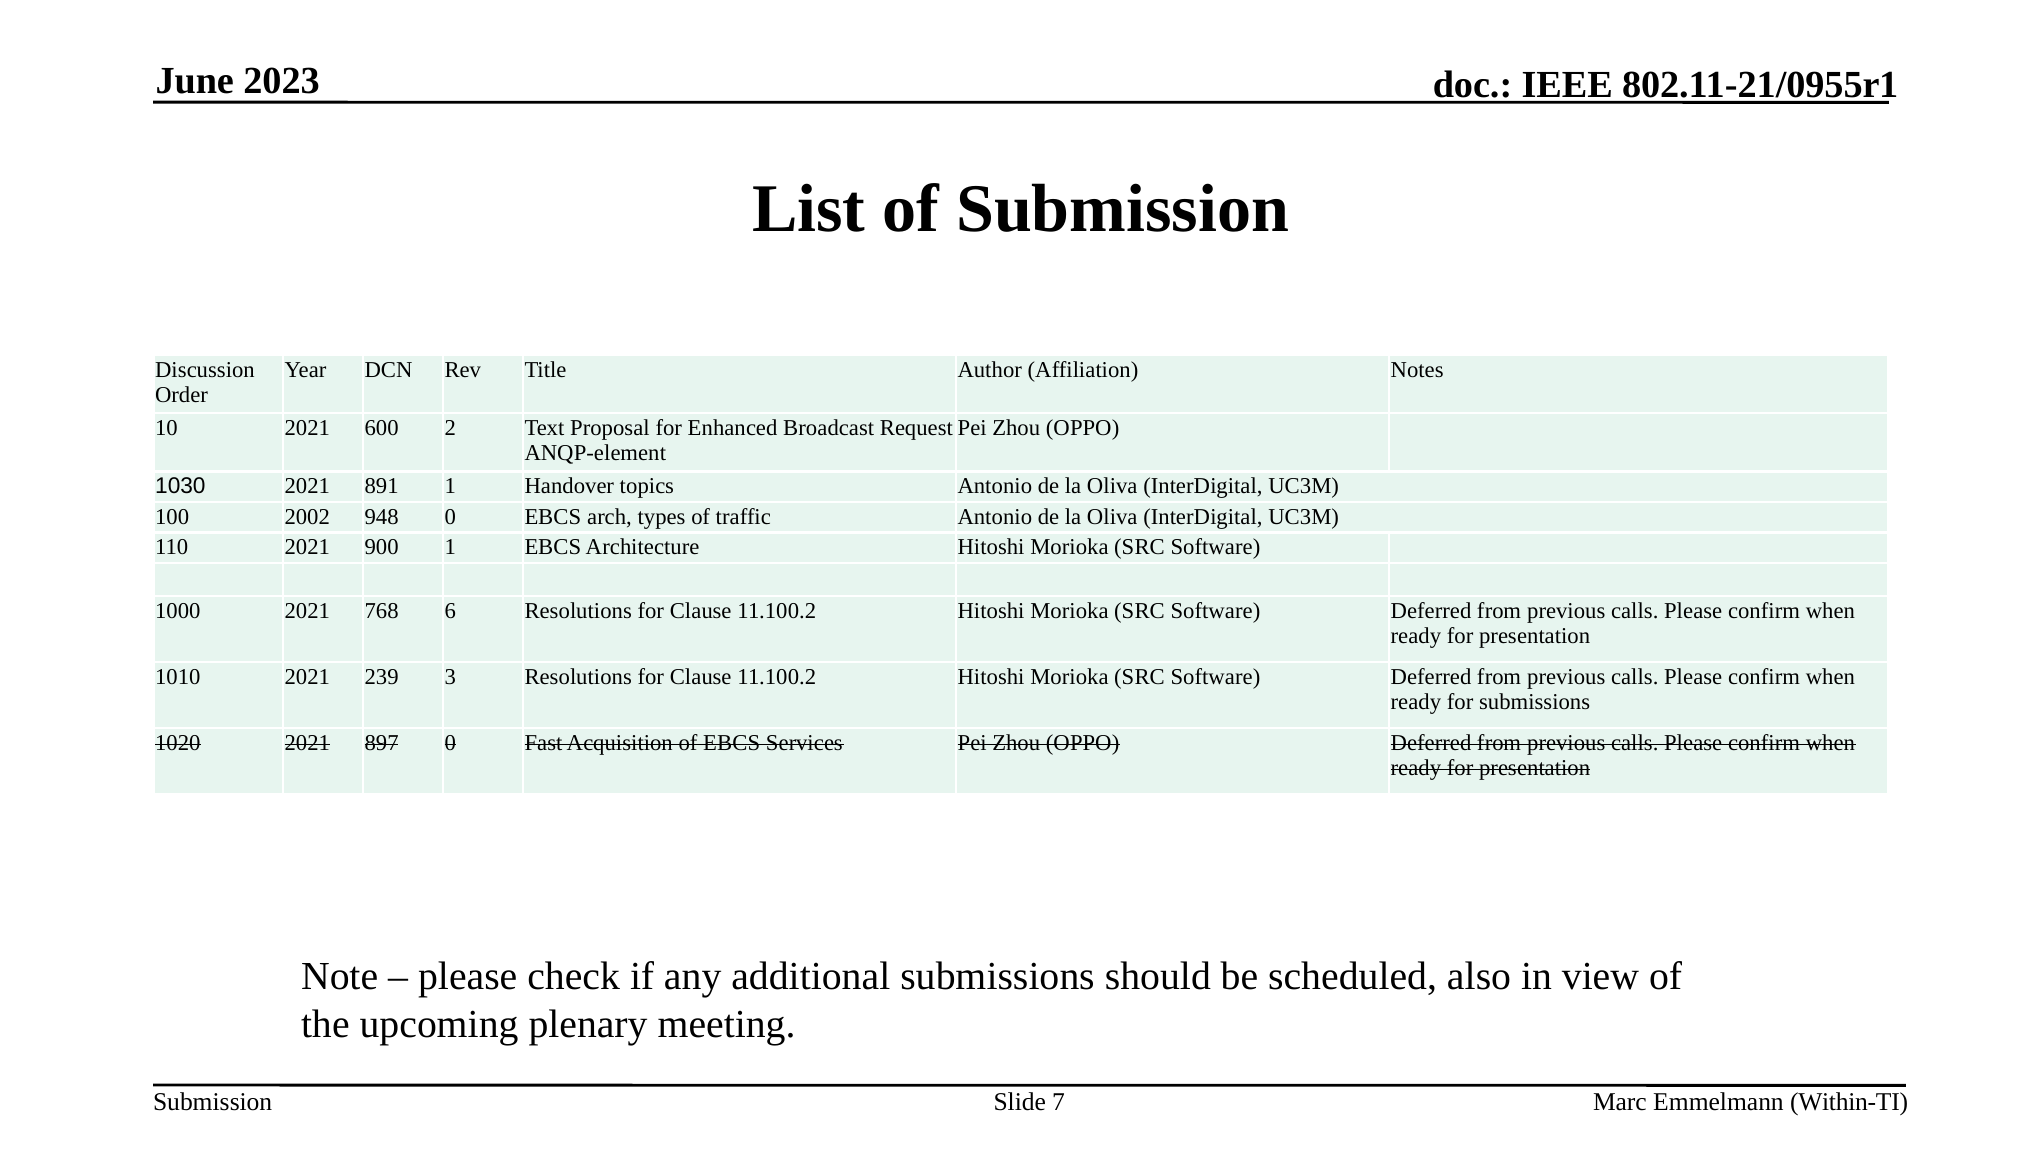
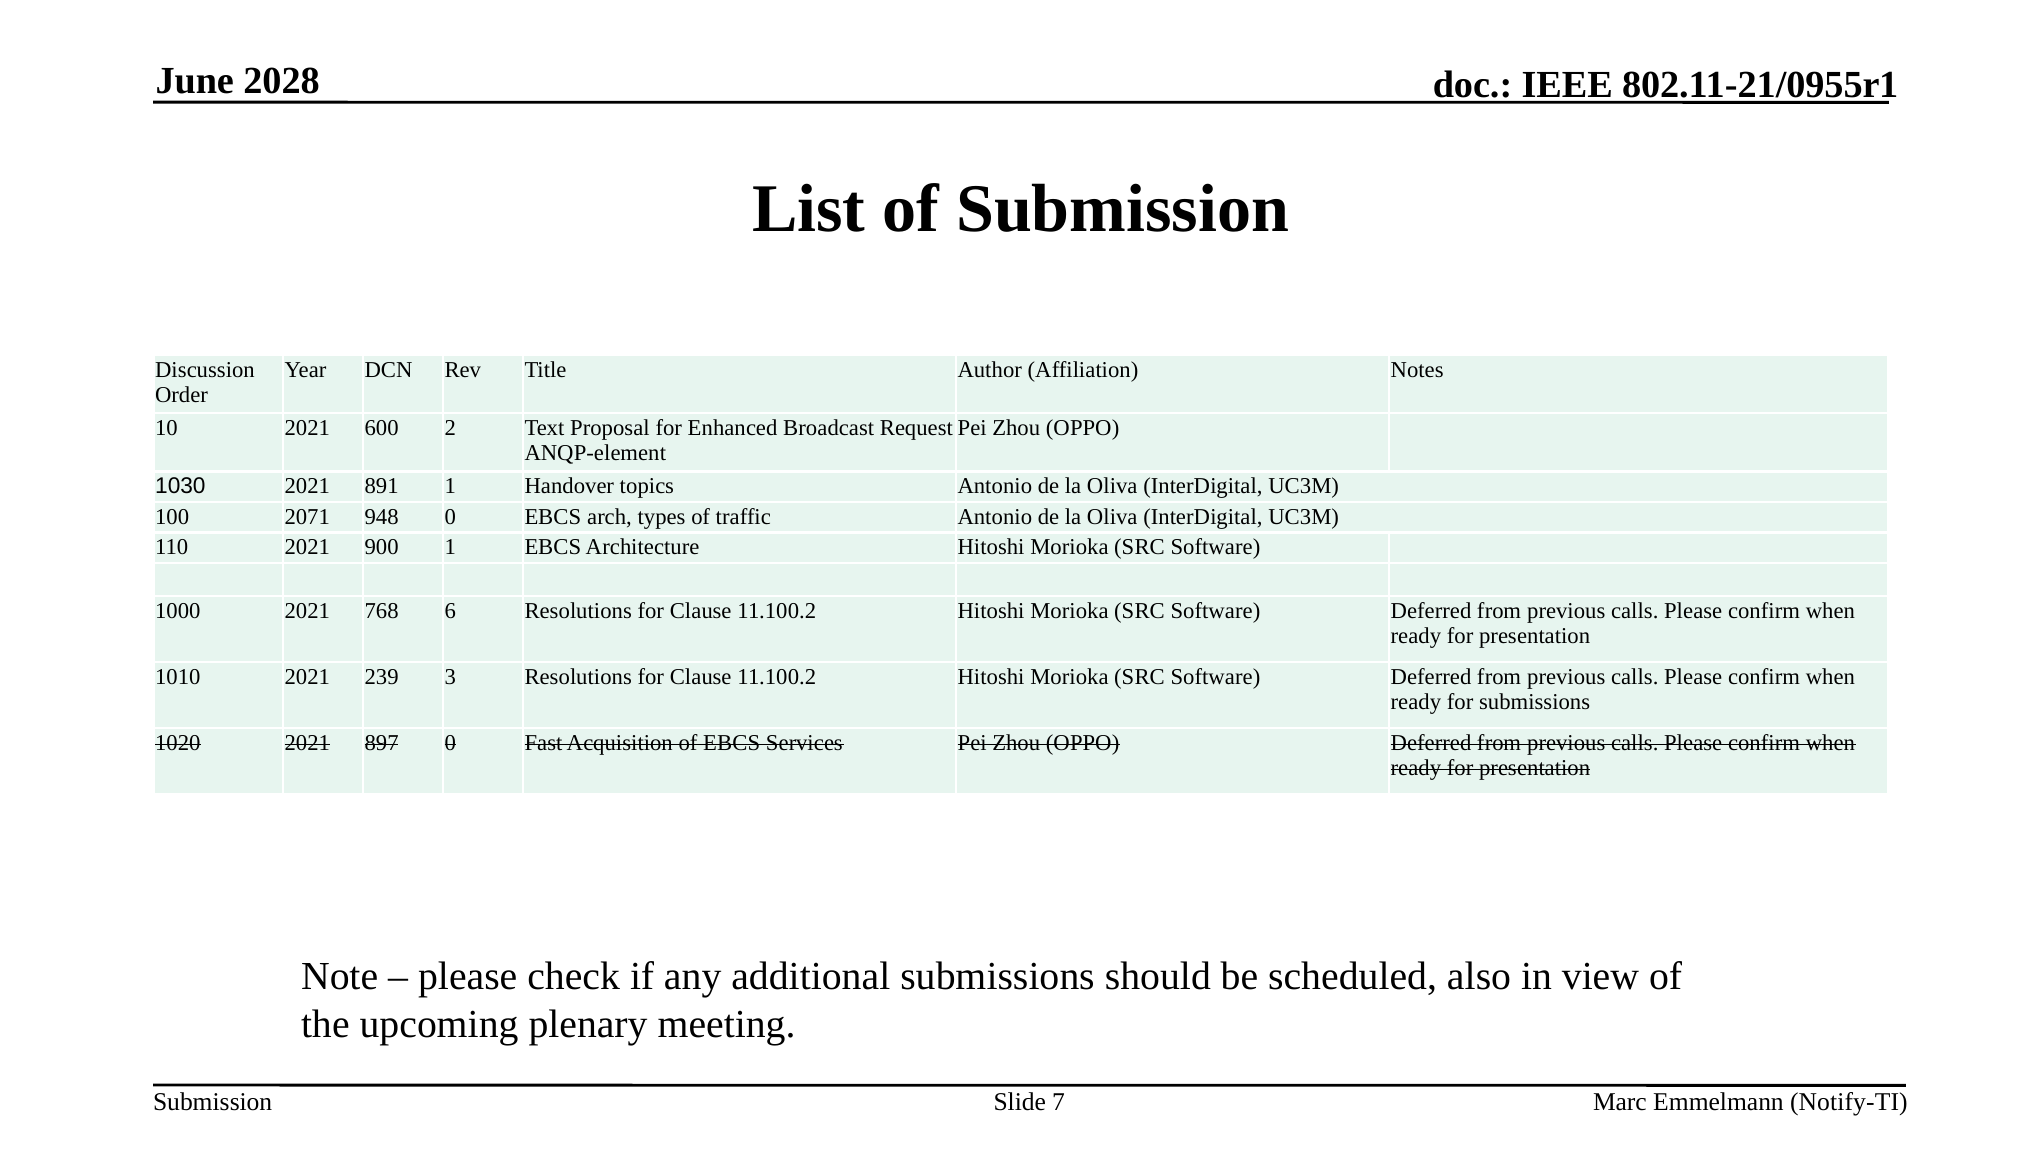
2023: 2023 -> 2028 (282, 81)
2002: 2002 -> 2071 (307, 516)
Within-TI: Within-TI -> Notify-TI (1849, 1102)
